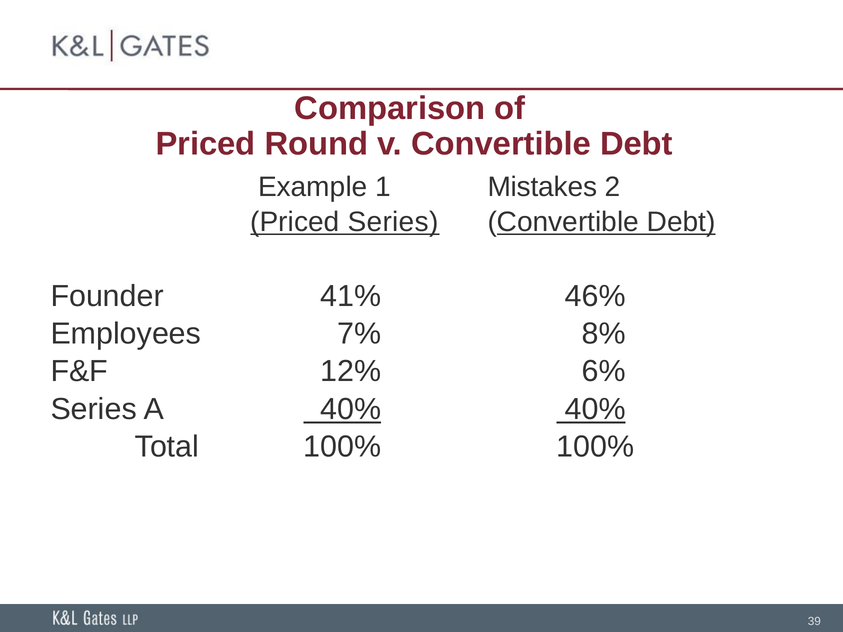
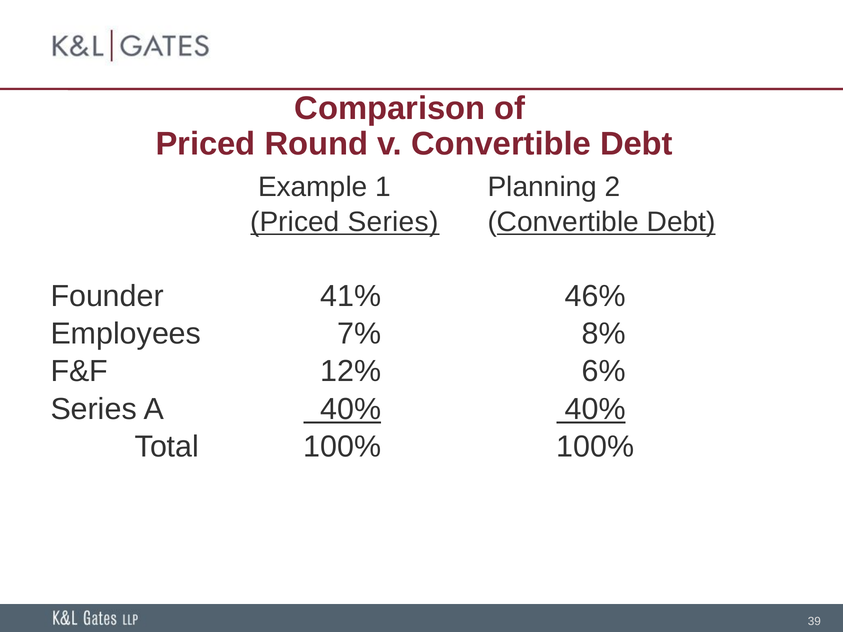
Mistakes: Mistakes -> Planning (542, 187)
